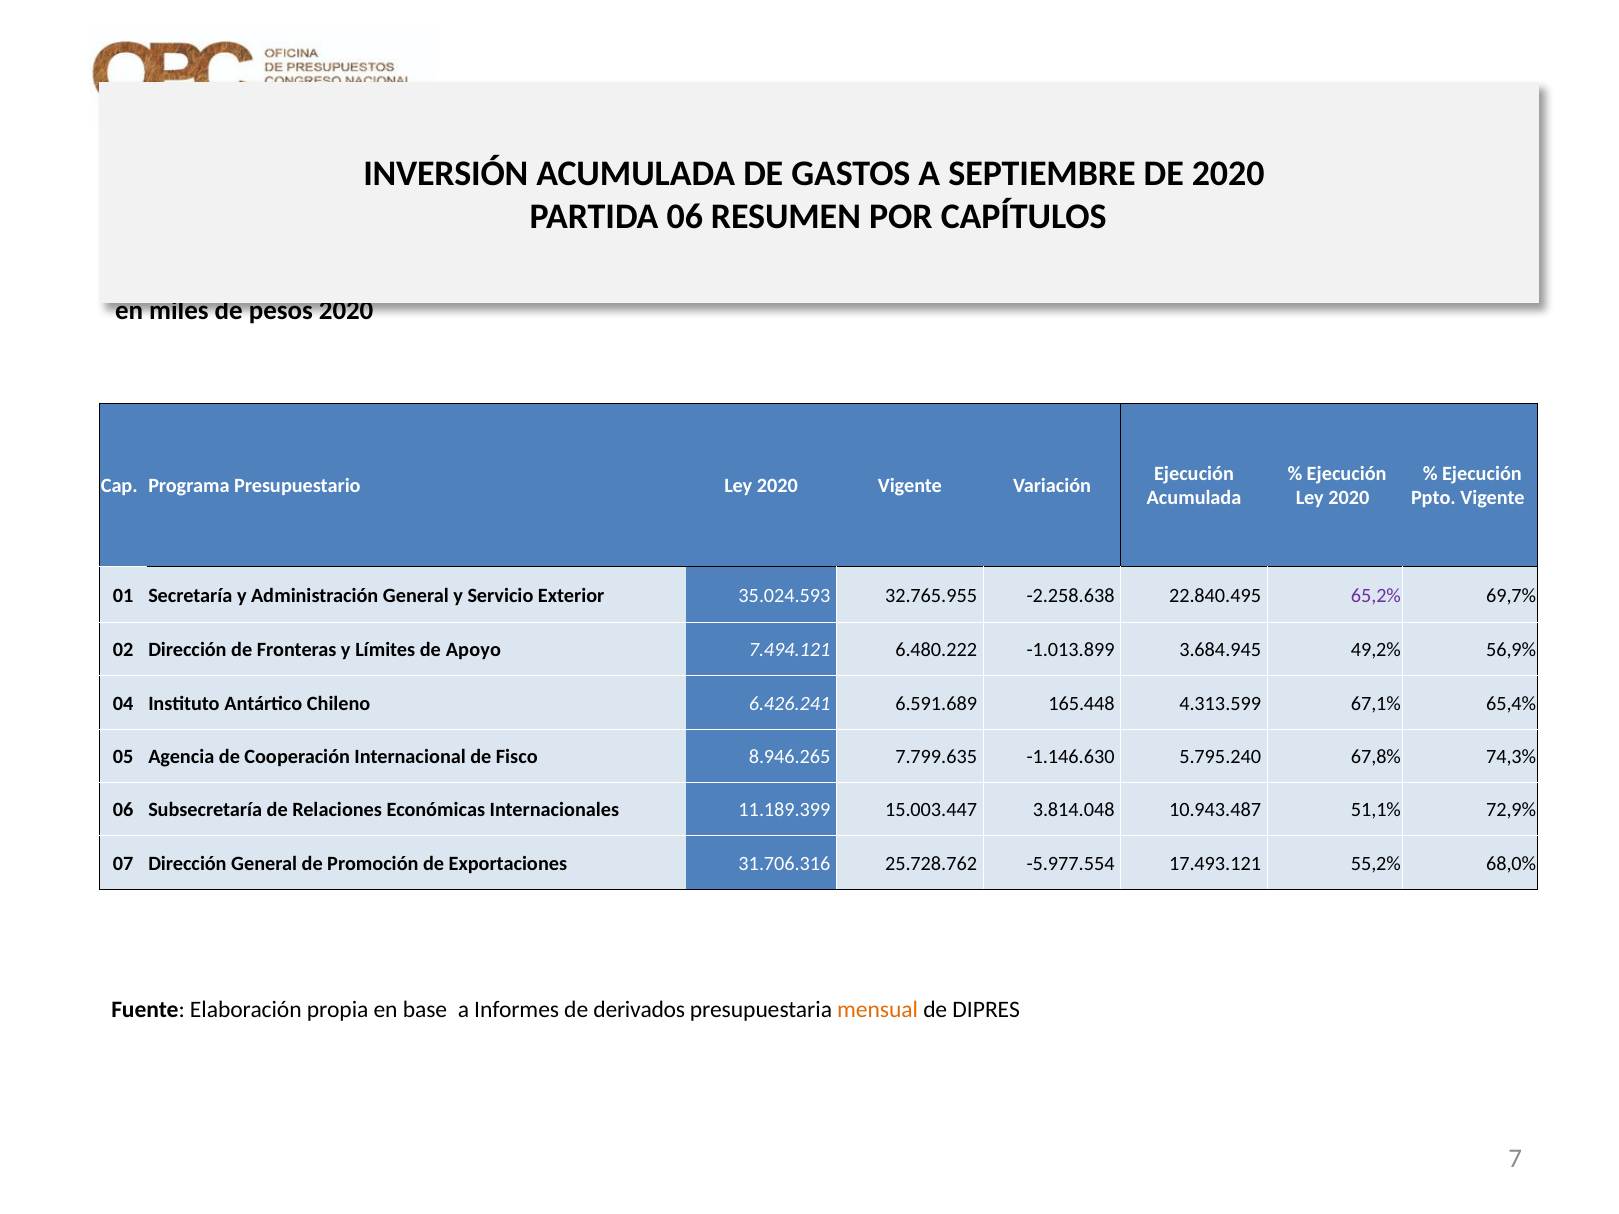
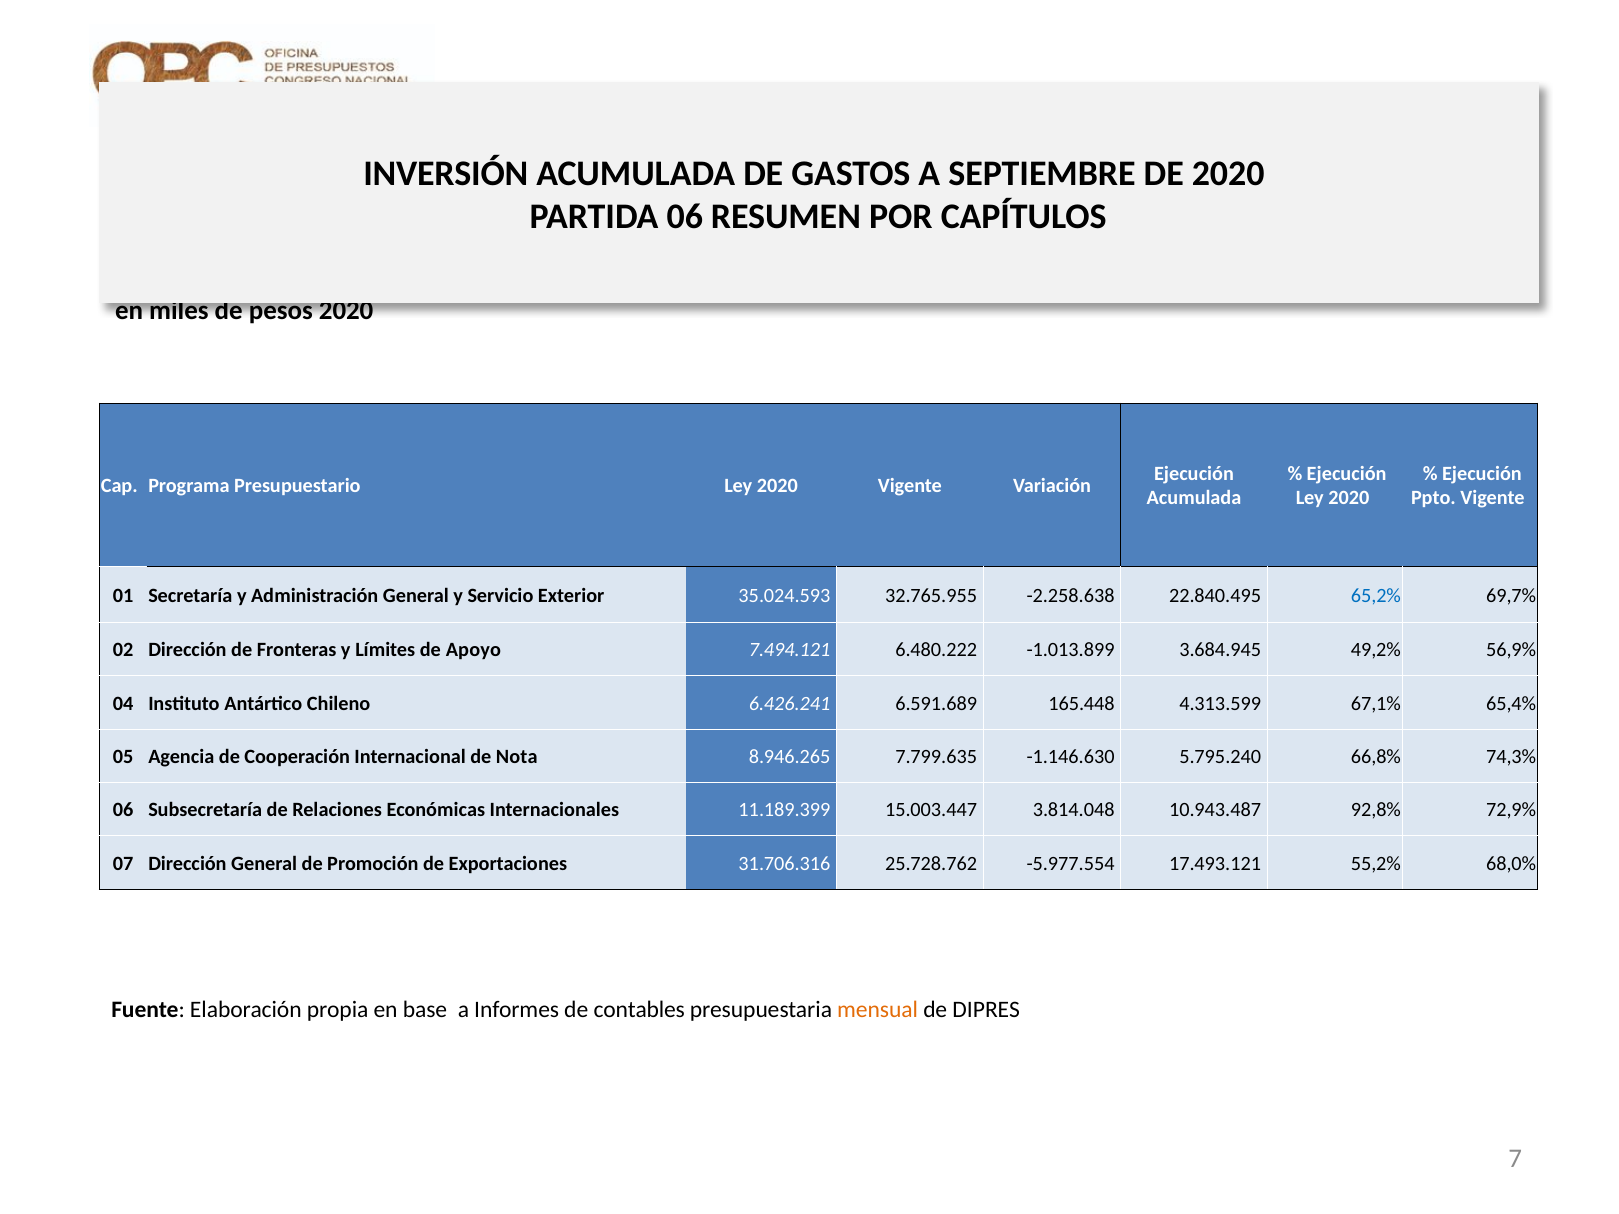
65,2% colour: purple -> blue (1376, 596)
Fisco: Fisco -> Nota (517, 757)
67,8%: 67,8% -> 66,8% (1376, 757)
51,1%: 51,1% -> 92,8% (1376, 810)
derivados: derivados -> contables (639, 1010)
